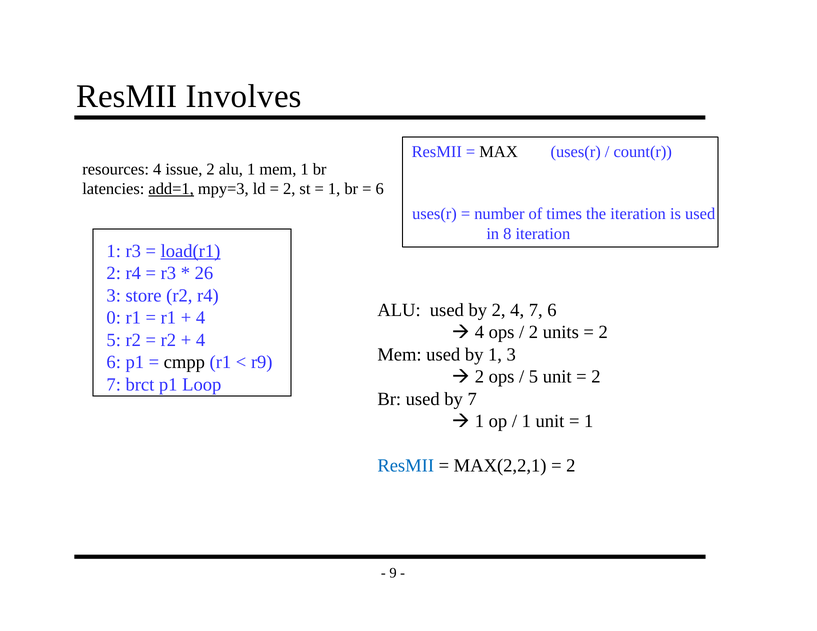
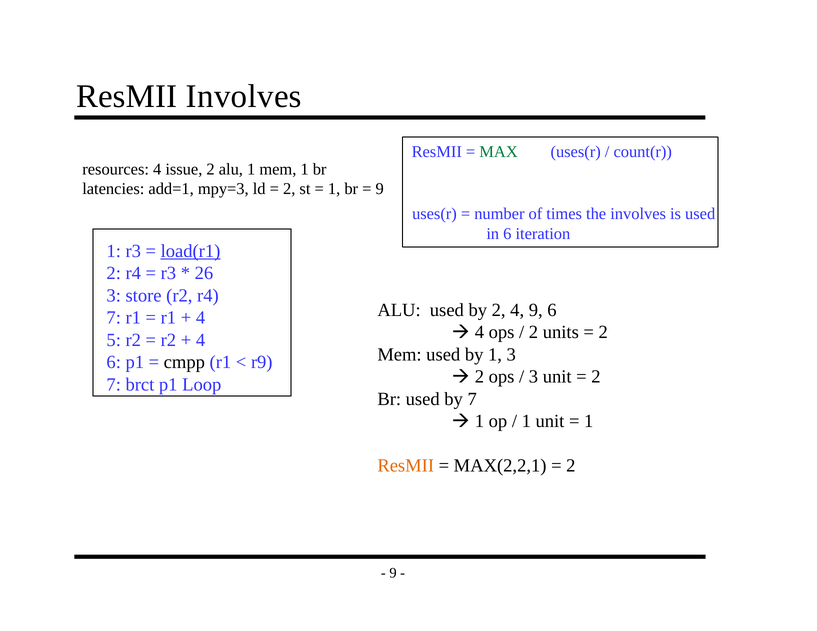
MAX colour: black -> green (499, 152)
add=1 underline: present -> none (171, 189)
6: 6 -> 9 (380, 189)
the iteration: iteration -> involves (638, 214)
in 8: 8 -> 6 (507, 234)
4 7: 7 -> 9 (536, 310)
0: 0 -> 7 (114, 318)
5: 5 -> 3 (533, 377)
ResMII colour: blue -> orange (406, 466)
